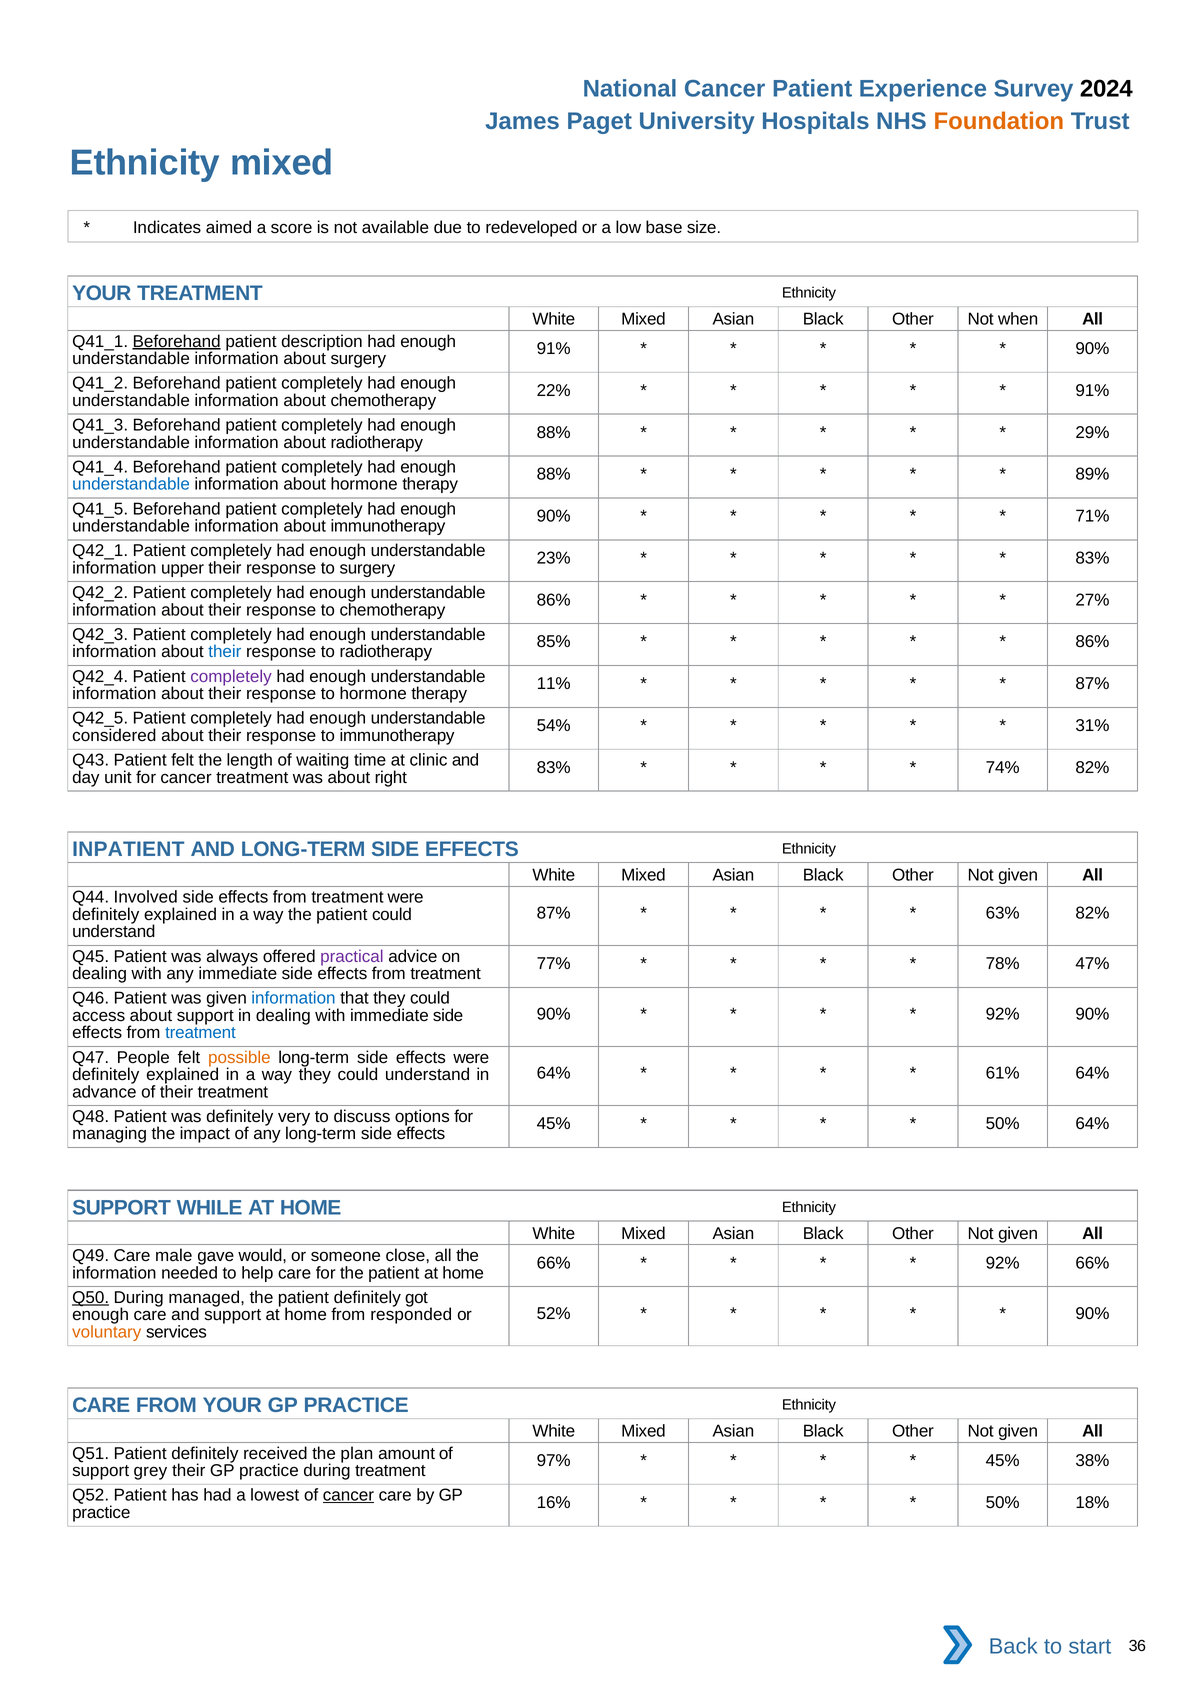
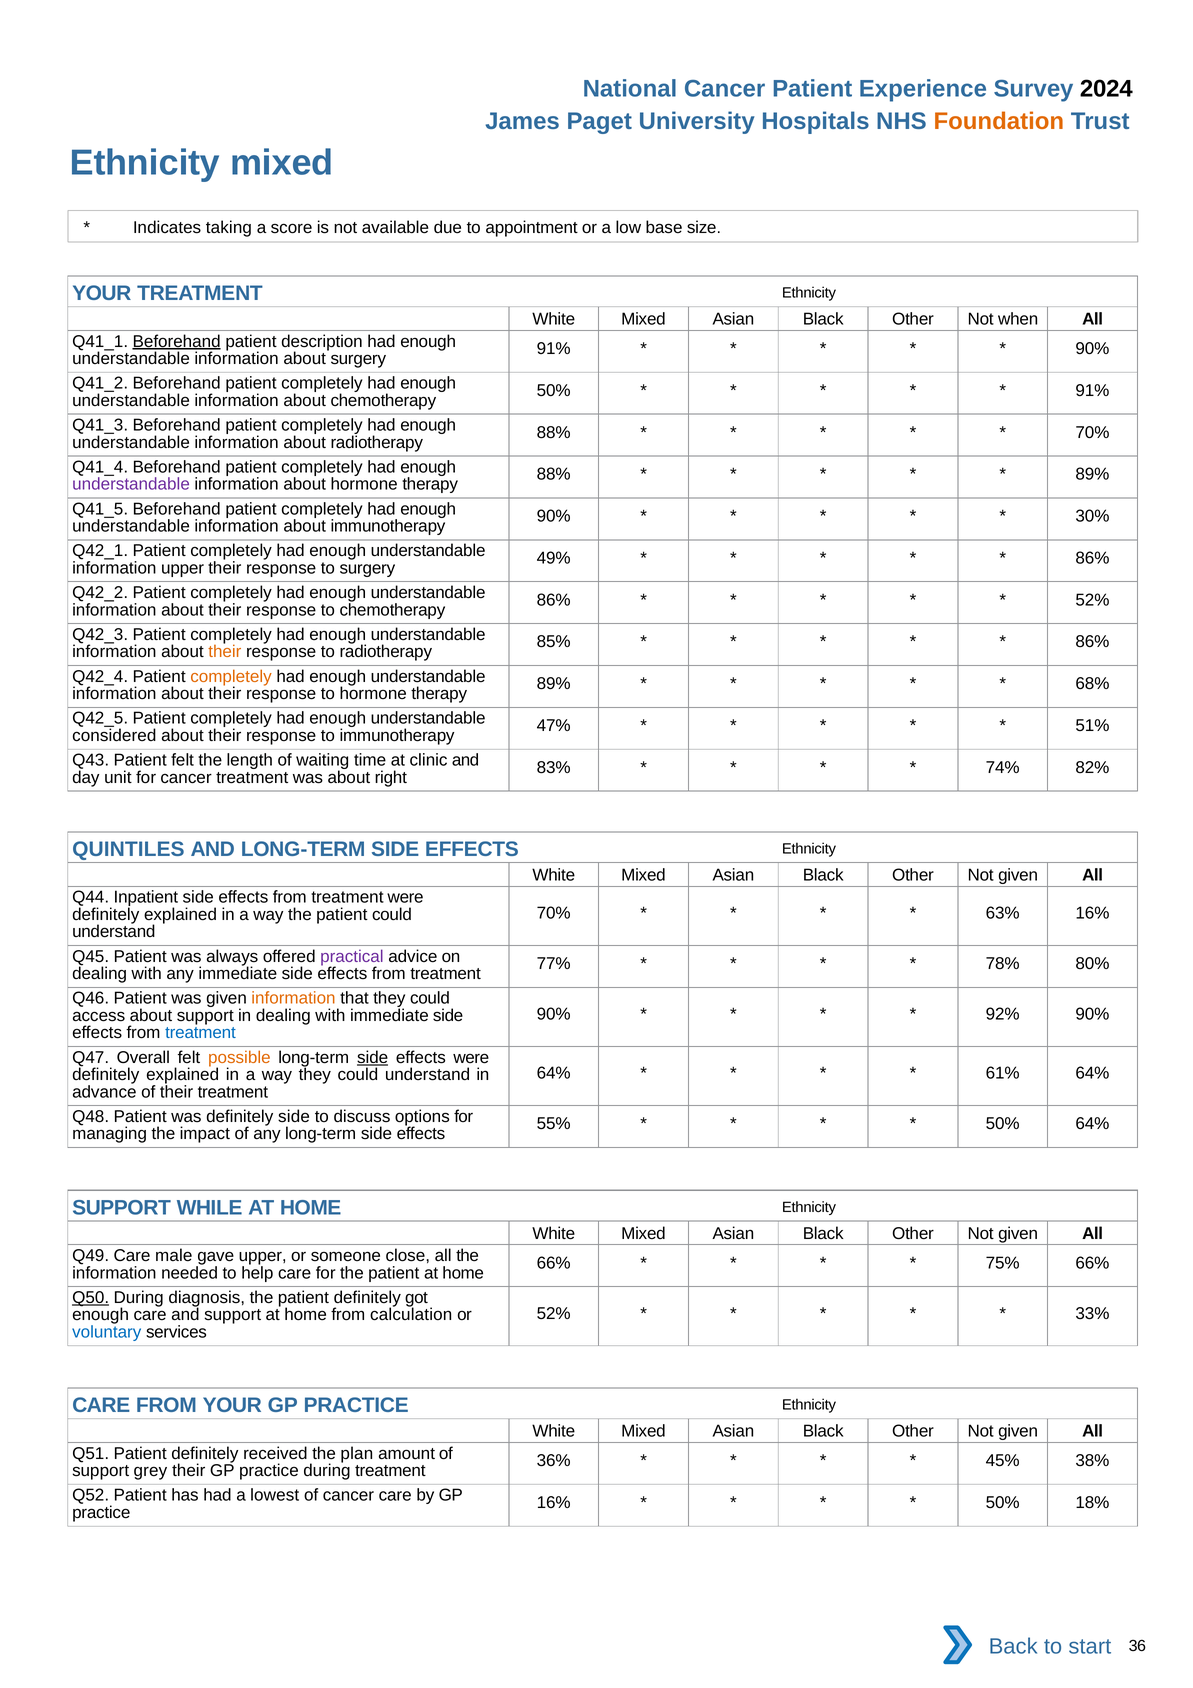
aimed: aimed -> taking (229, 228)
redeveloped: redeveloped -> appointment (532, 228)
22%: 22% -> 50% (554, 391)
29%: 29% -> 70% (1092, 432)
understandable colour: blue -> purple (131, 484)
71%: 71% -> 30% (1092, 516)
23%: 23% -> 49% (554, 558)
83%: 83% -> 86% (1092, 558)
27%: 27% -> 52% (1092, 600)
their colour: blue -> orange (225, 652)
completely colour: purple -> orange (231, 677)
11%: 11% -> 89% (554, 684)
87%: 87% -> 68% (1092, 684)
54%: 54% -> 47% (554, 726)
31%: 31% -> 51% (1092, 726)
INPATIENT: INPATIENT -> QUINTILES (128, 849)
Involved: Involved -> Inpatient (146, 898)
87%: 87% -> 70% (554, 913)
63% 82%: 82% -> 16% (1092, 913)
47%: 47% -> 80% (1092, 964)
information colour: blue -> orange (293, 999)
People: People -> Overall (143, 1058)
side underline: none -> present (373, 1058)
definitely very: very -> side (294, 1117)
45%: 45% -> 55% (554, 1124)
gave would: would -> upper (263, 1256)
92%: 92% -> 75% (1003, 1263)
managed: managed -> diagnosis (207, 1298)
90%: 90% -> 33% (1092, 1314)
responded: responded -> calculation (411, 1315)
voluntary colour: orange -> blue (107, 1332)
97%: 97% -> 36% (554, 1461)
cancer underline: present -> none (348, 1496)
